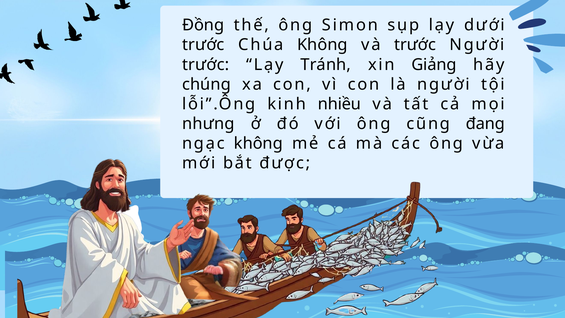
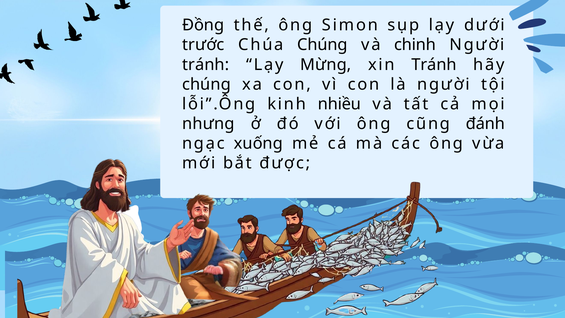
Chúa Không: Không -> Chúng (322, 45)
và trước: trước -> chinh (415, 45)
trước: trước -> tránh (206, 65)
Tránh: Tránh -> Mừng (326, 65)
xin Giảng: Giảng -> Tránh (434, 65)
đang: đang -> đánh (485, 124)
ngạc không: không -> xuống (258, 143)
